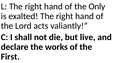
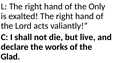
First: First -> Glad (10, 57)
